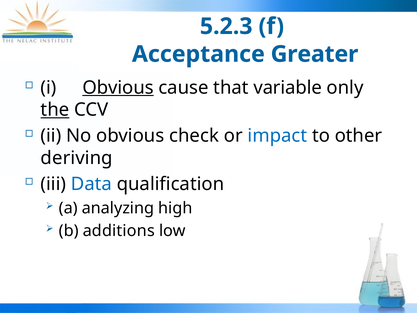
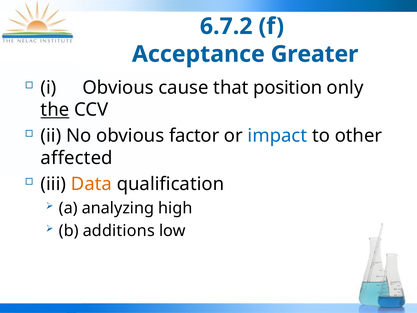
5.2.3: 5.2.3 -> 6.7.2 (226, 26)
Obvious underline: present -> none (118, 87)
variable: variable -> position (288, 87)
check: check -> factor (194, 136)
deriving: deriving -> affected (77, 158)
Data colour: blue -> orange (91, 184)
